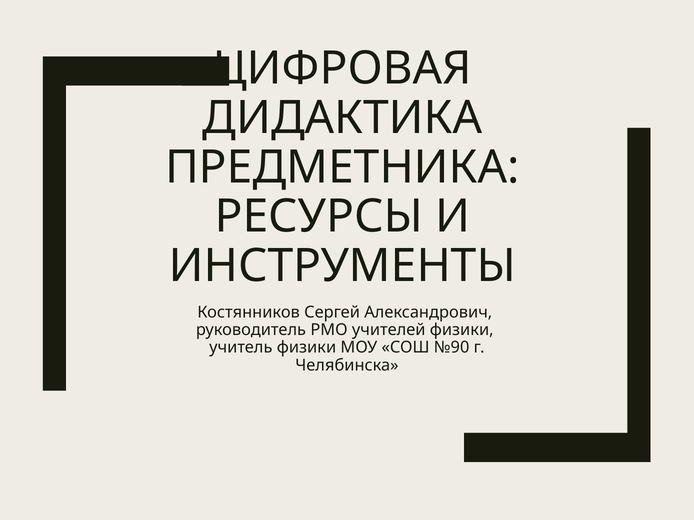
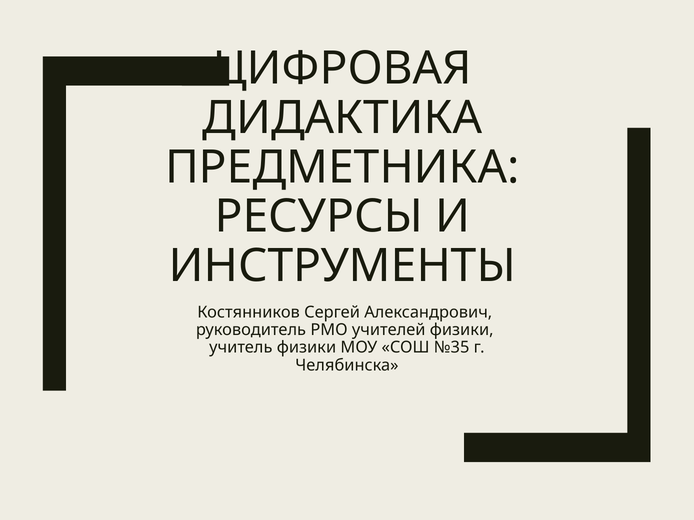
№90: №90 -> №35 (452, 348)
